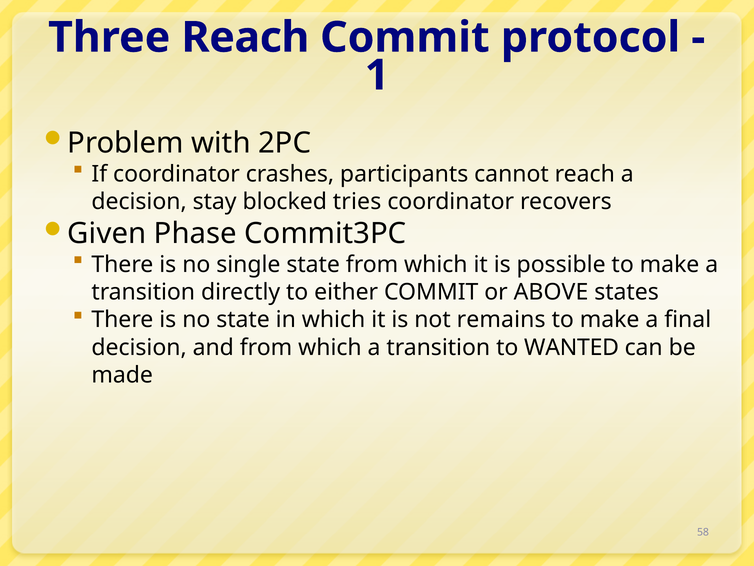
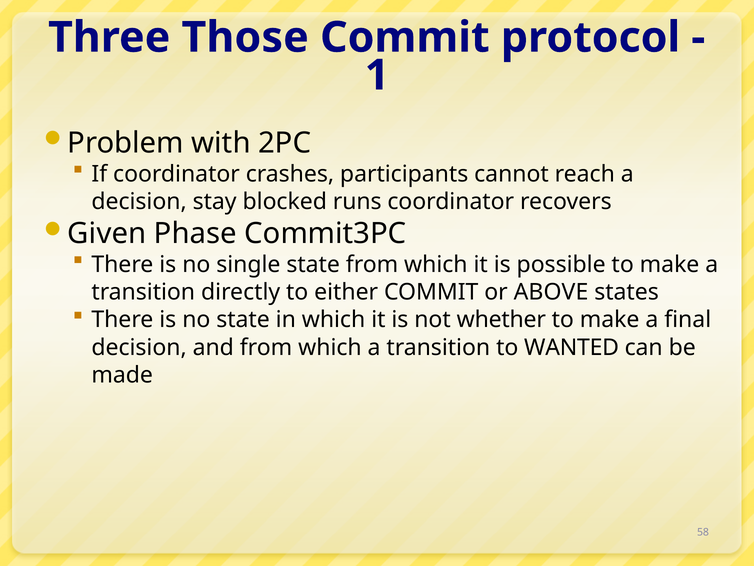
Three Reach: Reach -> Those (245, 38)
tries: tries -> runs (357, 201)
remains: remains -> whether (501, 319)
